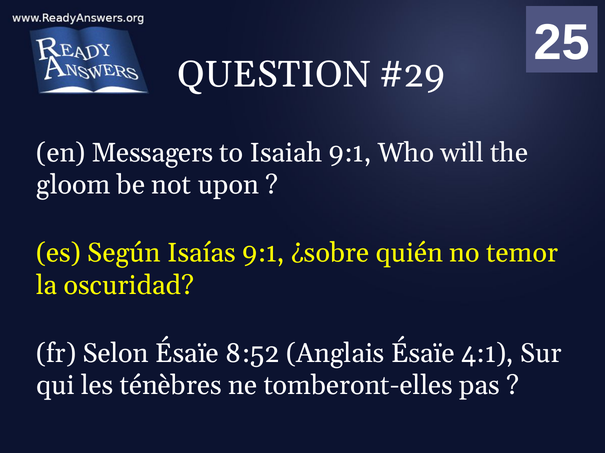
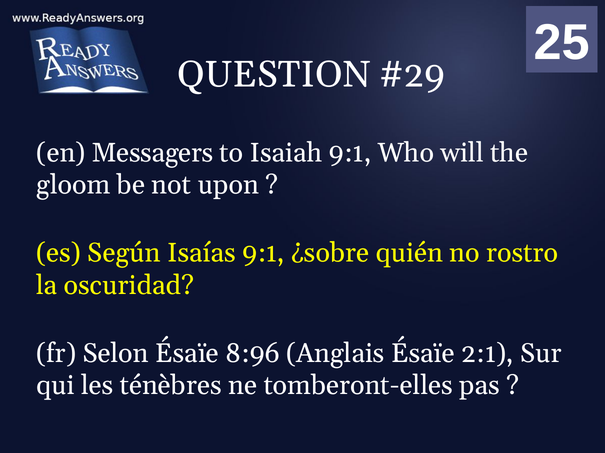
temor: temor -> rostro (522, 253)
8:52: 8:52 -> 8:96 (253, 354)
4:1: 4:1 -> 2:1 (487, 354)
